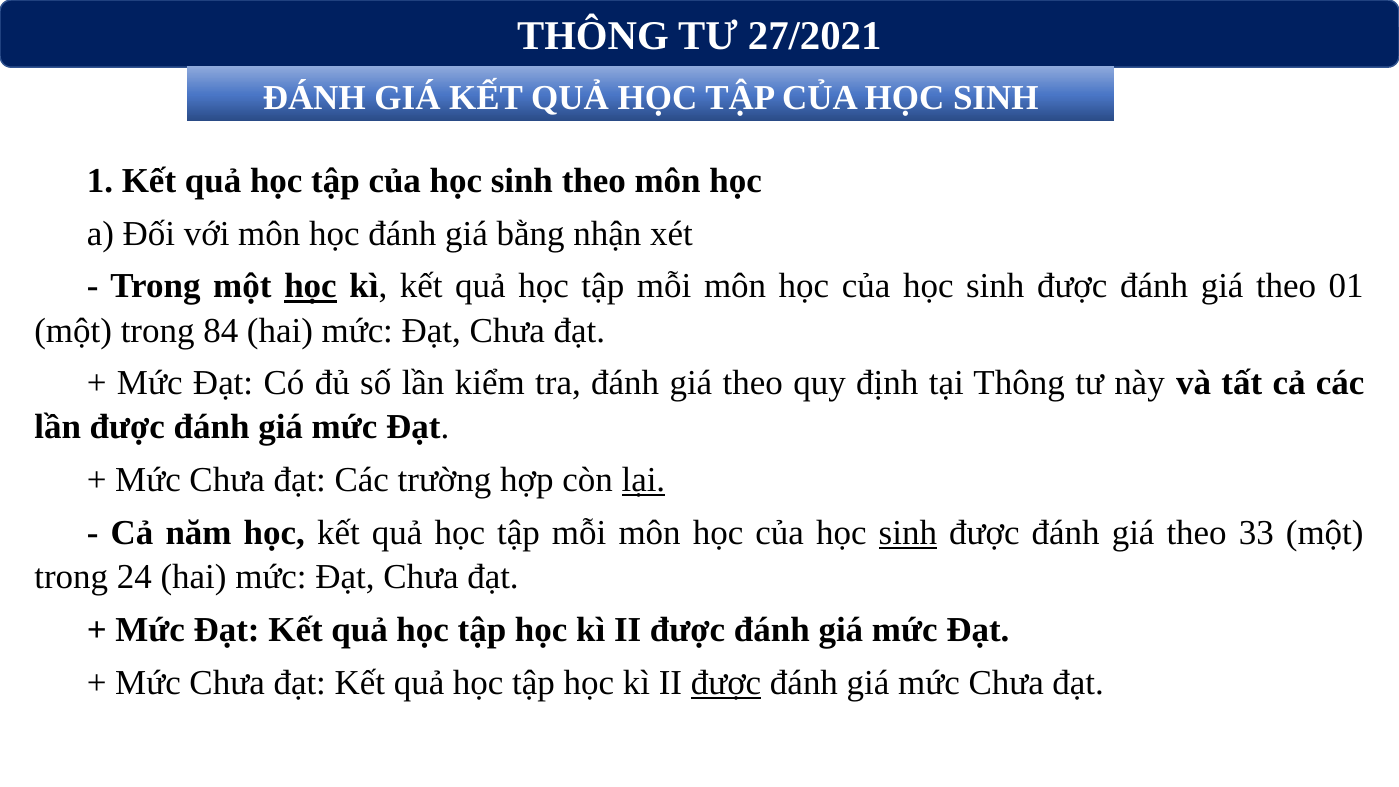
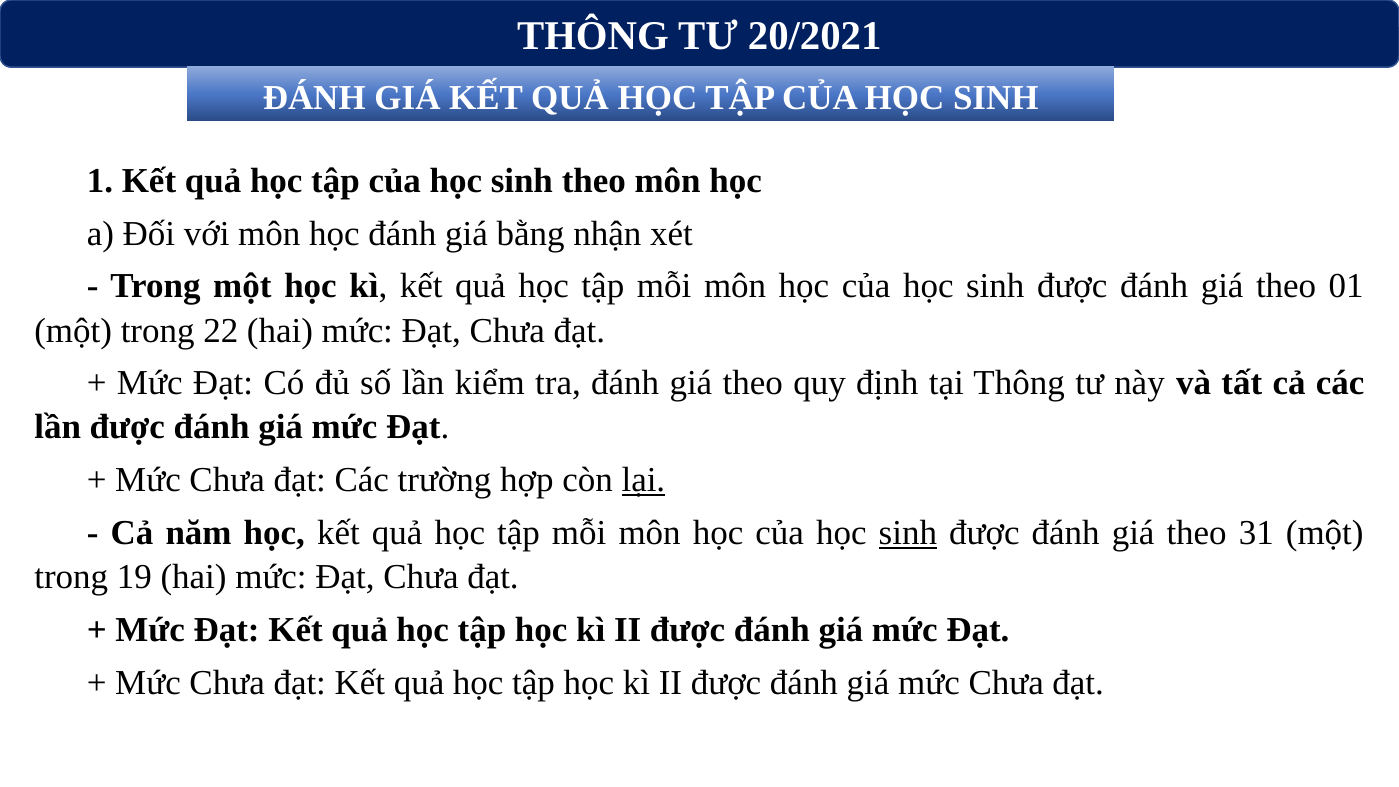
27/2021: 27/2021 -> 20/2021 (815, 36)
học underline: present -> none (310, 286)
84: 84 -> 22 (221, 330)
33: 33 -> 31 (1256, 533)
24: 24 -> 19 (134, 577)
được underline: present -> none (726, 682)
